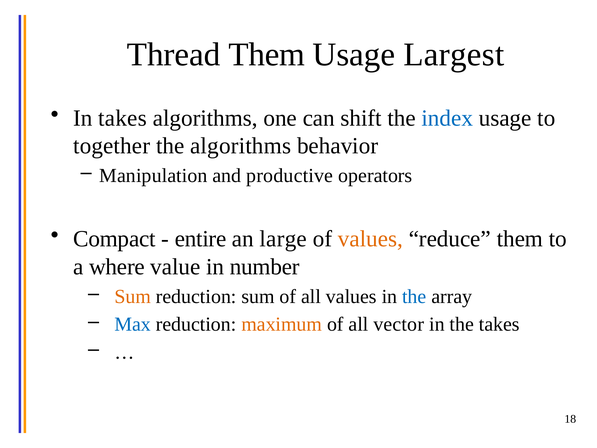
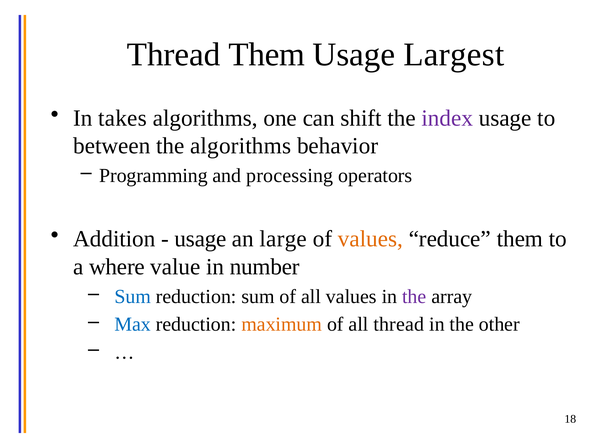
index colour: blue -> purple (447, 118)
together: together -> between (112, 146)
Manipulation: Manipulation -> Programming (153, 176)
productive: productive -> processing (290, 176)
Compact: Compact -> Addition (114, 239)
entire: entire -> usage (201, 239)
Sum colour: orange -> blue (133, 296)
the colour: blue -> purple (414, 296)
all vector: vector -> thread (399, 324)
the takes: takes -> other (499, 324)
